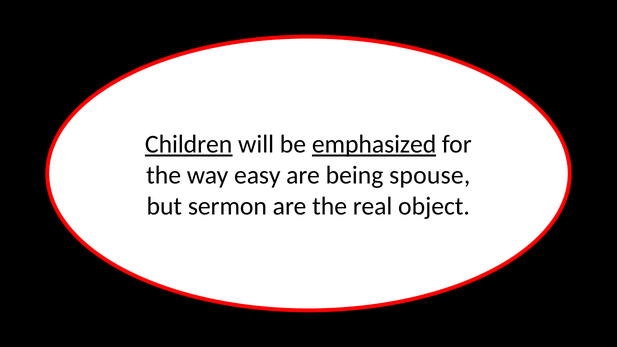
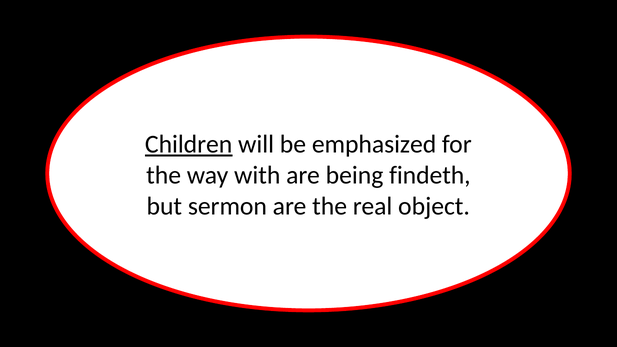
emphasized underline: present -> none (374, 144)
easy: easy -> with (257, 175)
spouse: spouse -> findeth (430, 175)
